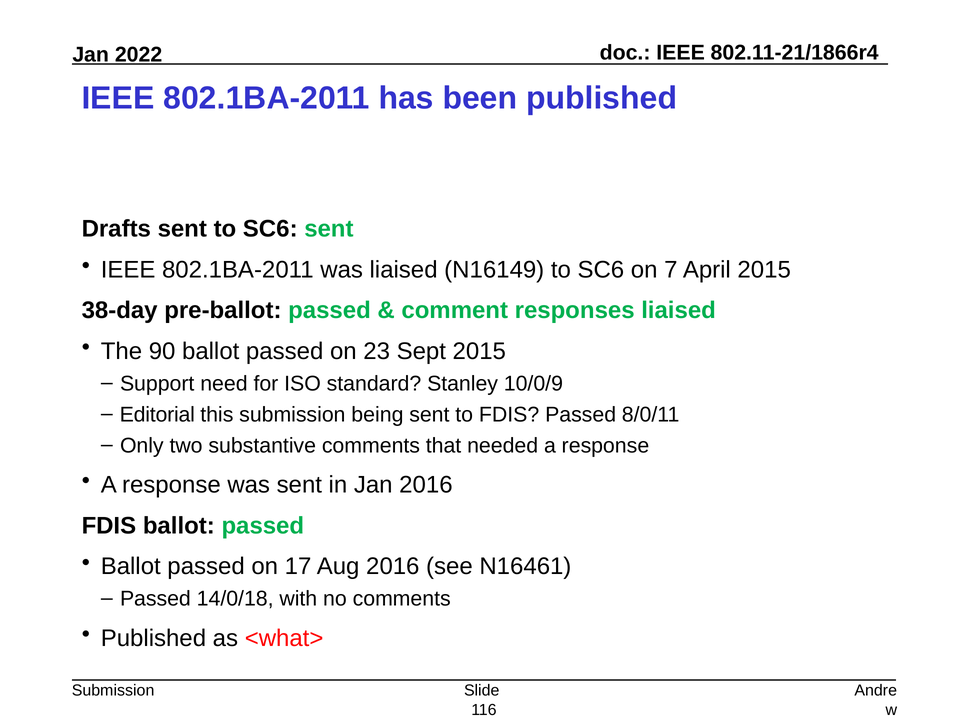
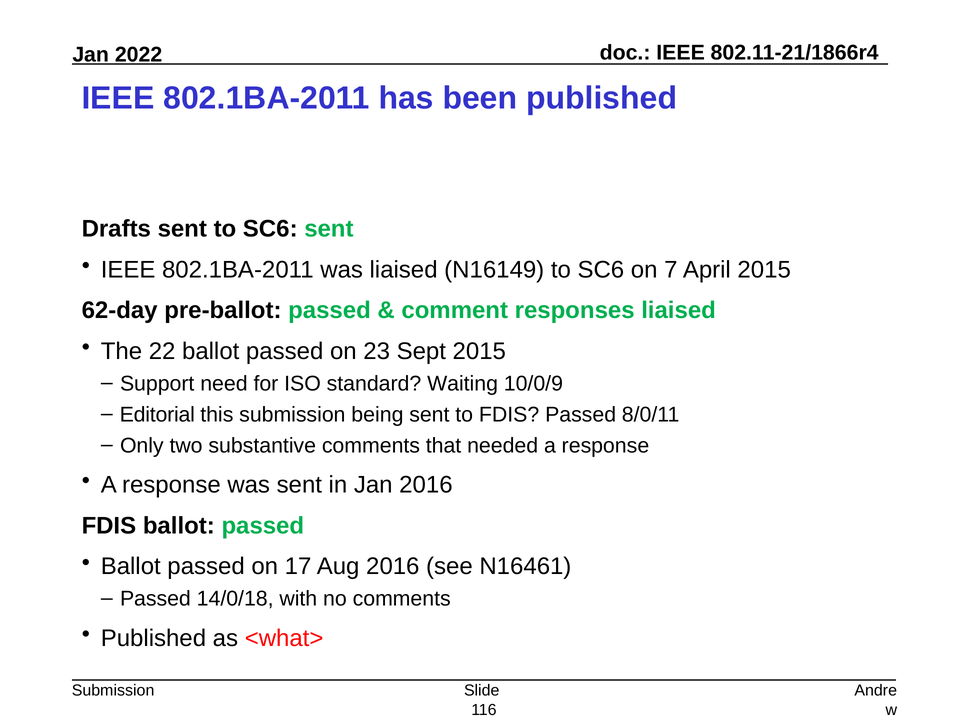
38-day: 38-day -> 62-day (120, 311)
90: 90 -> 22 (162, 351)
Stanley: Stanley -> Waiting (463, 384)
